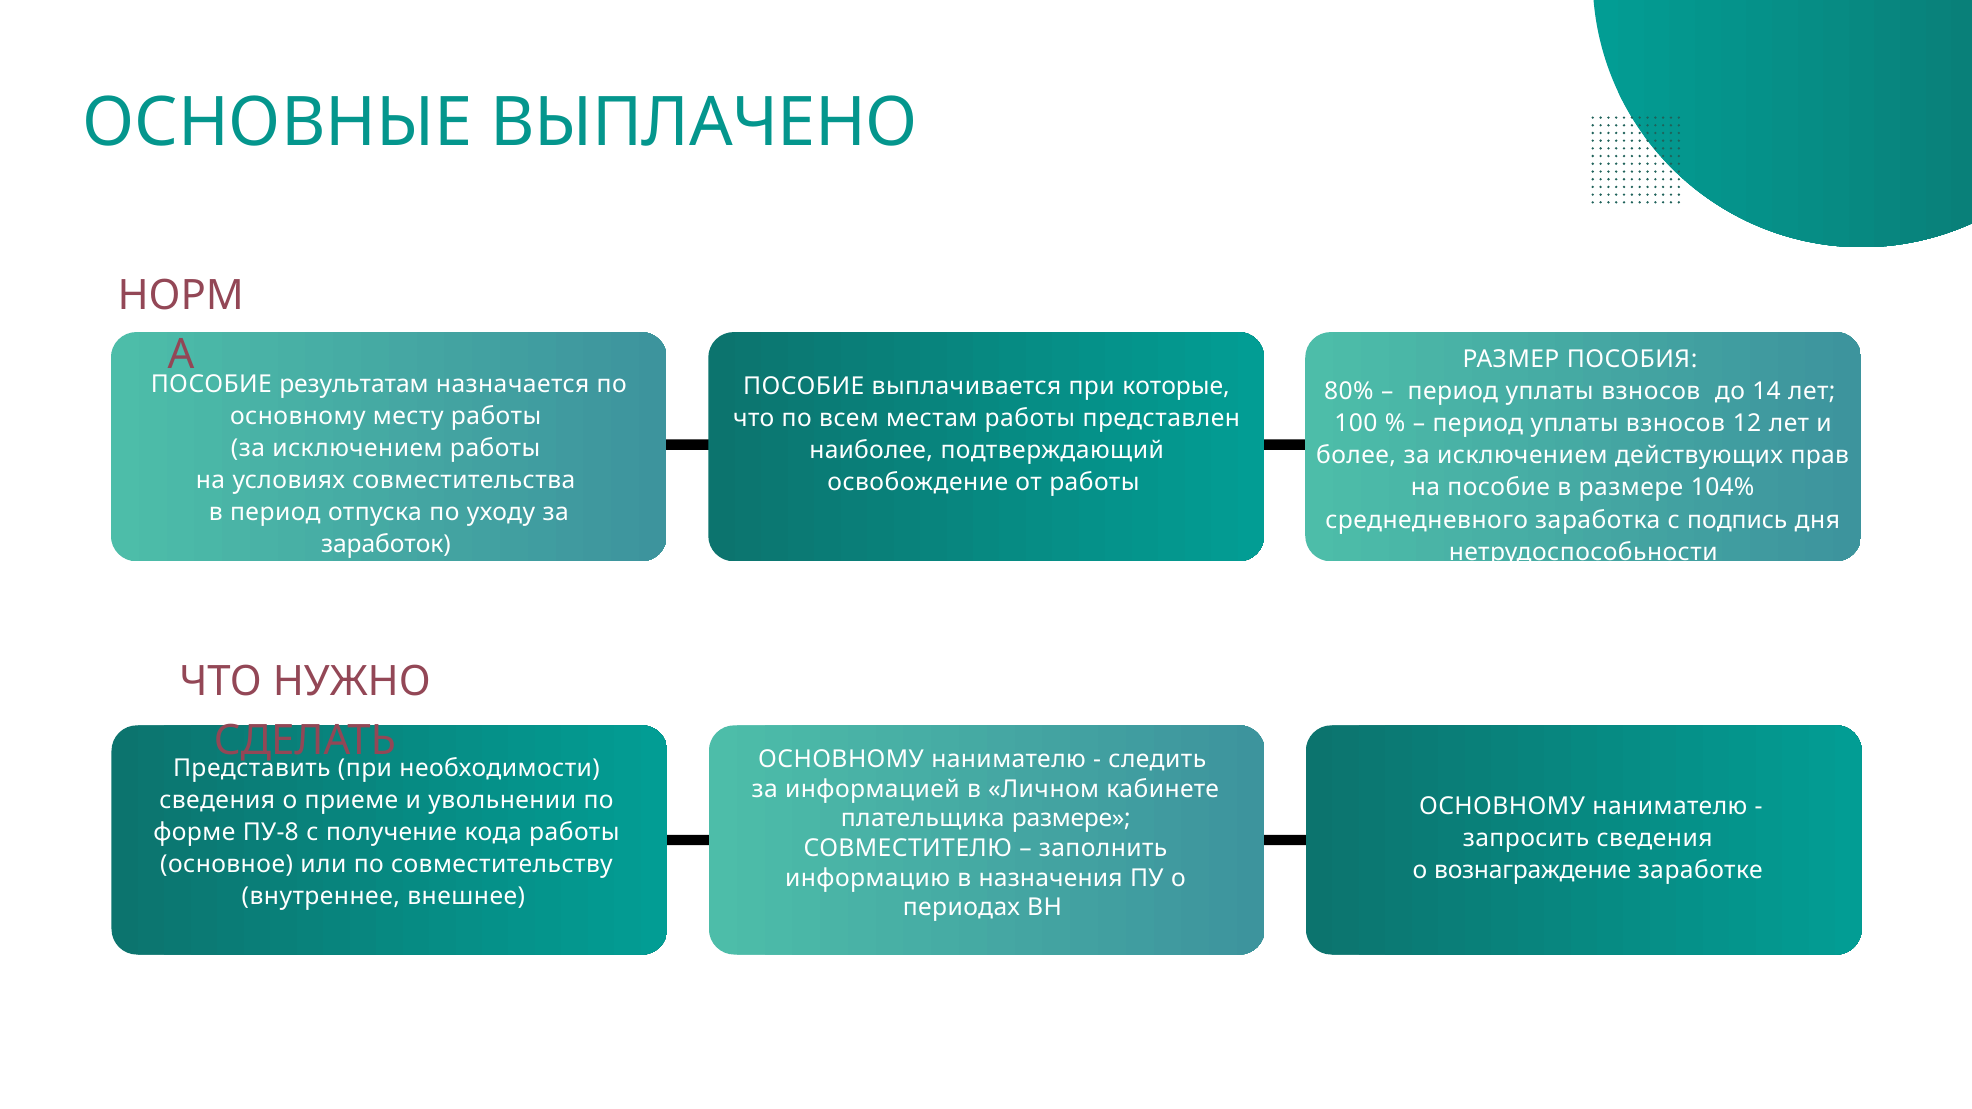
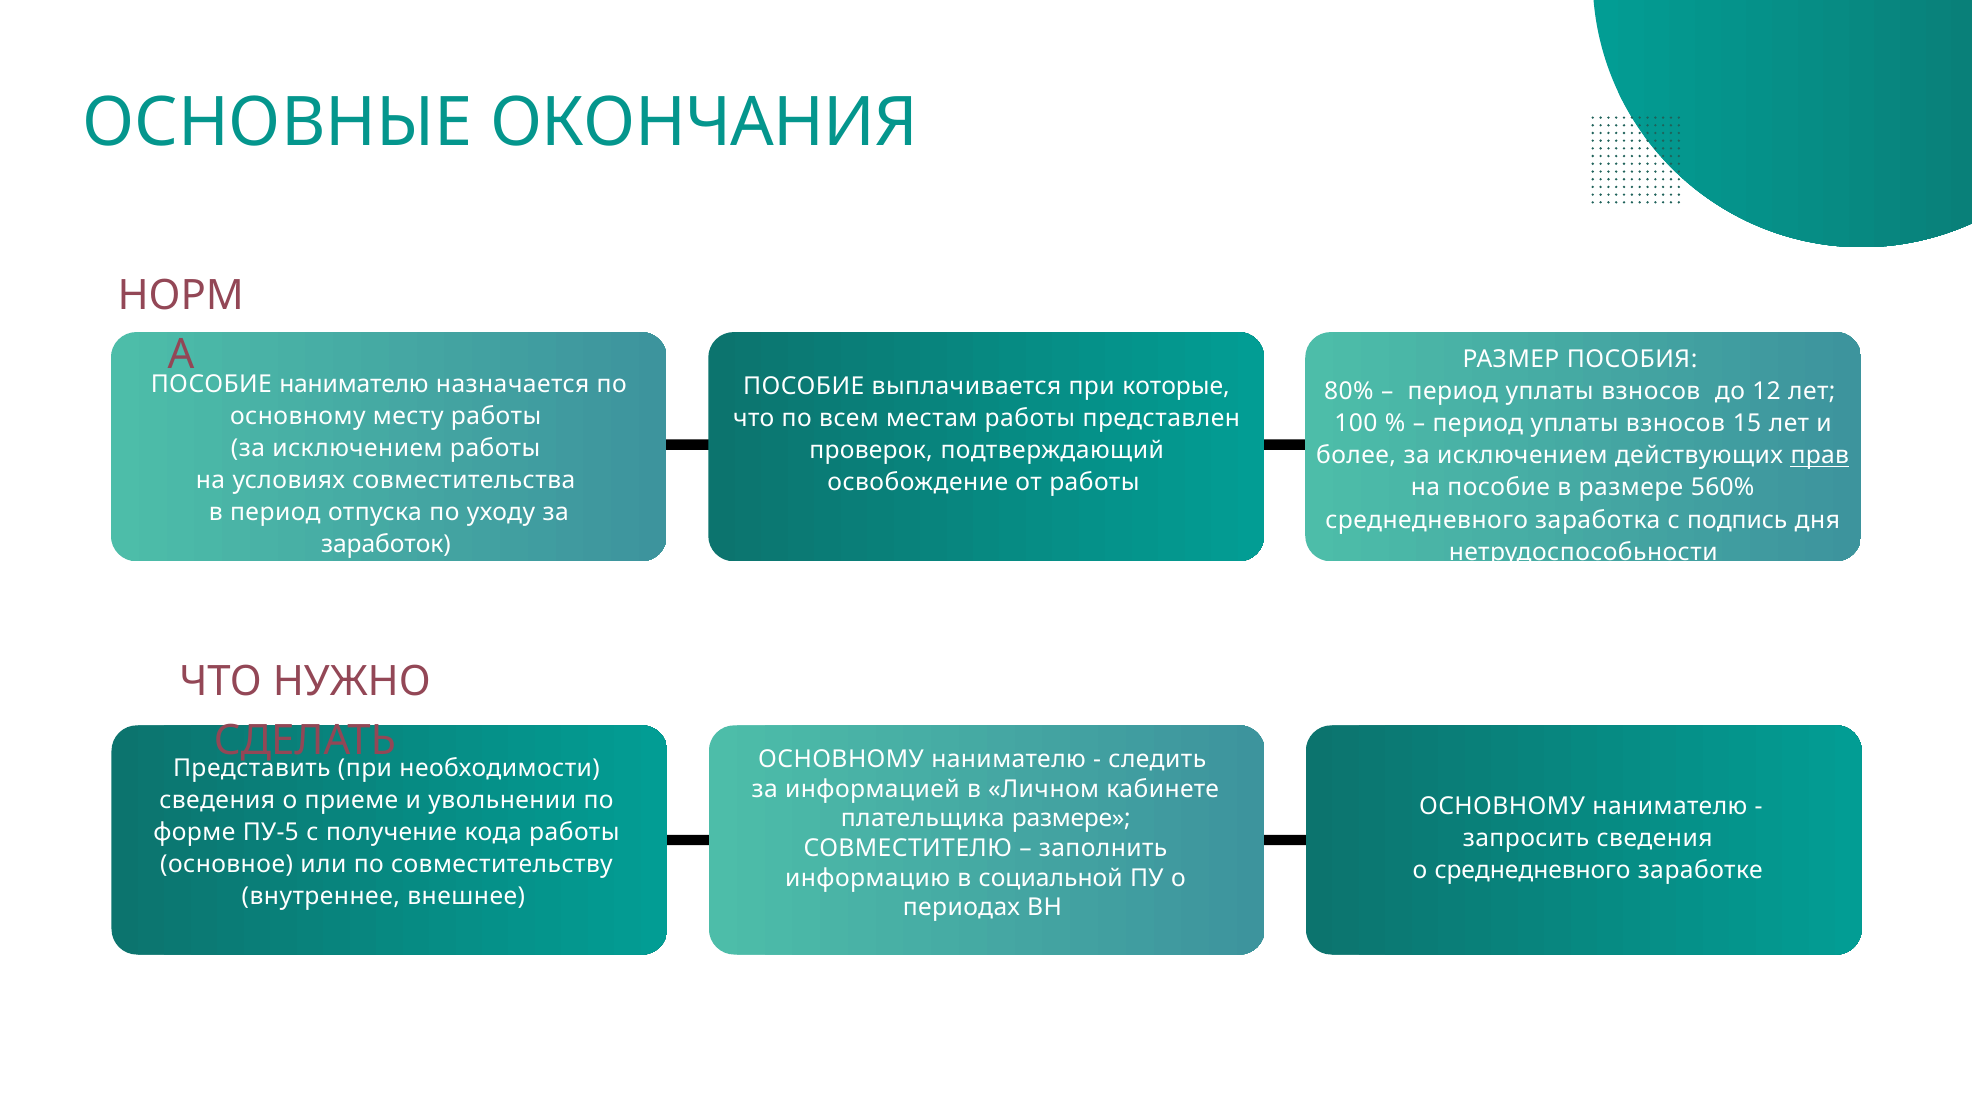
ВЫПЛАЧЕНО: ВЫПЛАЧЕНО -> ОКОНЧАНИЯ (704, 123)
ПОСОБИЕ результатам: результатам -> нанимателю (354, 384)
14: 14 -> 12 (1766, 392)
12: 12 -> 15 (1747, 424)
наиболее: наиболее -> проверок (871, 450)
прав underline: none -> present (1820, 456)
104%: 104% -> 560% (1723, 488)
ПУ-8: ПУ-8 -> ПУ-5 (271, 832)
о вознаграждение: вознаграждение -> среднедневного (1533, 871)
назначения: назначения -> социальной (1051, 878)
